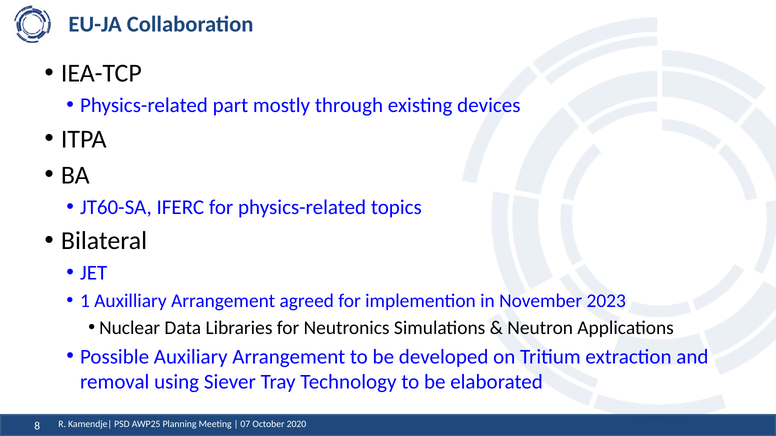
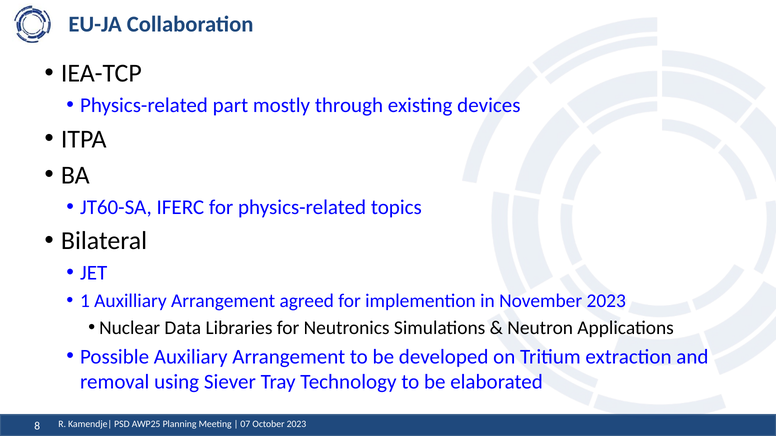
October 2020: 2020 -> 2023 (296, 425)
